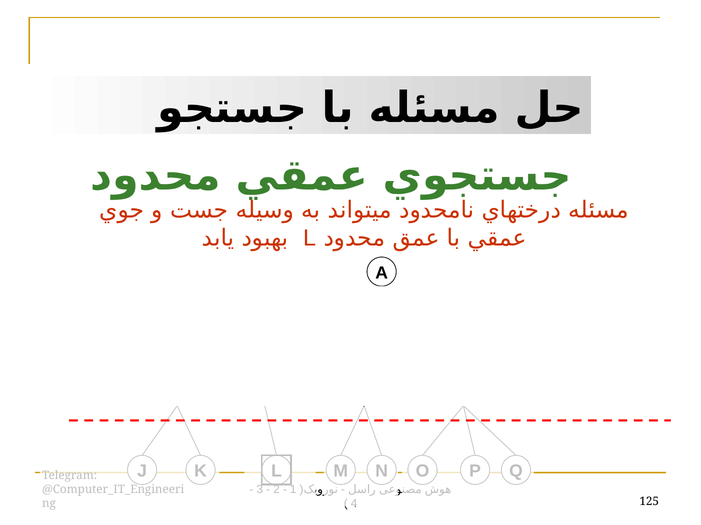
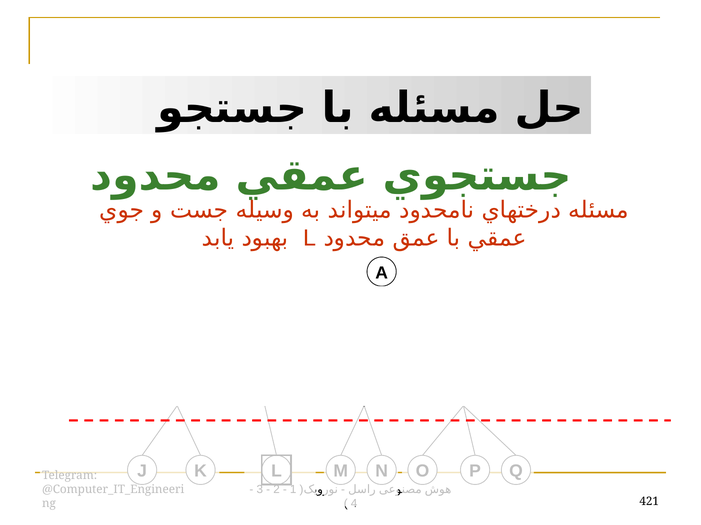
125: 125 -> 421 (649, 502)
